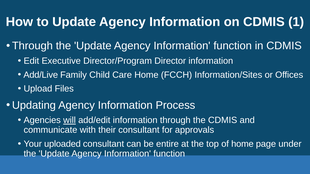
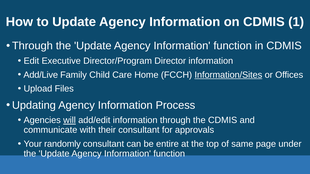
Information/Sites underline: none -> present (228, 75)
uploaded: uploaded -> randomly (62, 144)
of home: home -> same (242, 144)
